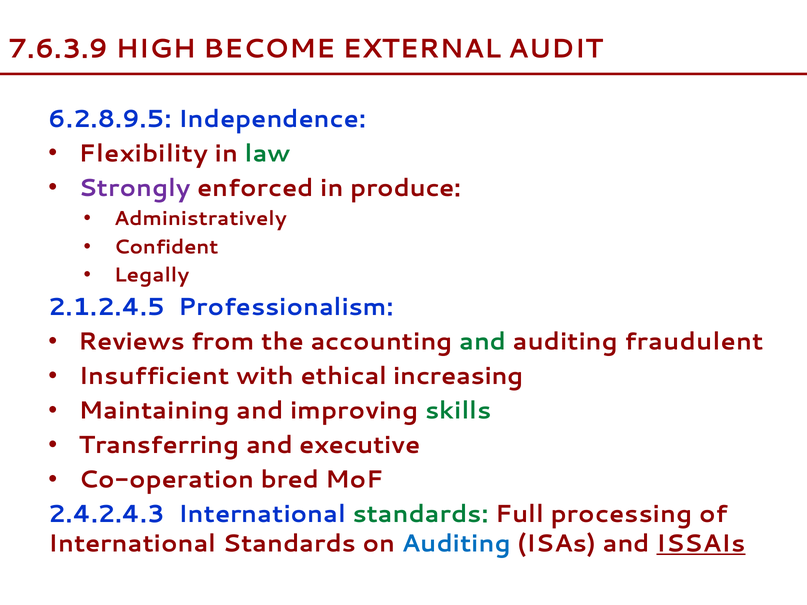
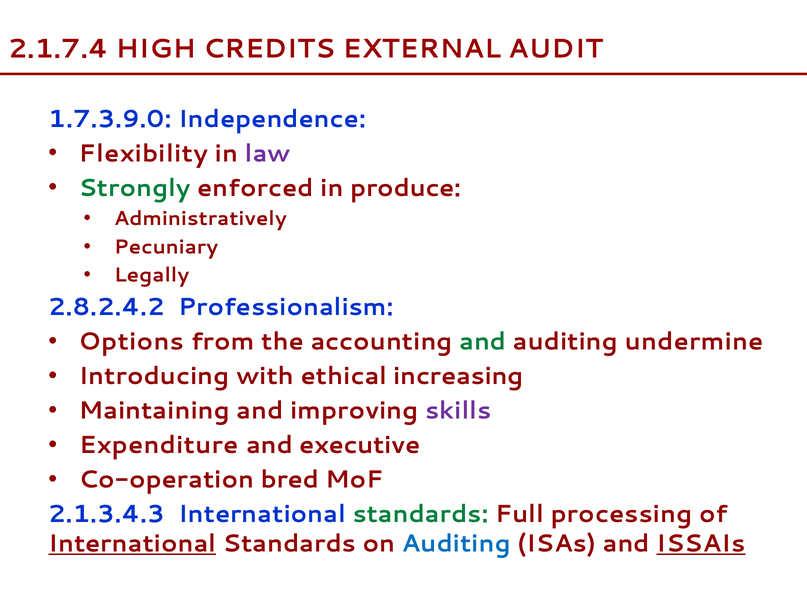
7.6.3.9: 7.6.3.9 -> 2.1.7.4 (58, 49)
BECOME: BECOME -> CREDITS (269, 49)
6.2.8.9.5: 6.2.8.9.5 -> 1.7.3.9.0 (110, 119)
law colour: green -> purple (268, 154)
Strongly colour: purple -> green (135, 188)
Confident: Confident -> Pecuniary (166, 247)
2.1.2.4.5: 2.1.2.4.5 -> 2.8.2.4.2 (107, 307)
Reviews: Reviews -> Options (131, 342)
fraudulent: fraudulent -> undermine (694, 342)
Insufficient: Insufficient -> Introducing (154, 376)
skills colour: green -> purple (458, 411)
Transferring: Transferring -> Expenditure (159, 445)
2.4.2.4.3: 2.4.2.4.3 -> 2.1.3.4.3 (107, 514)
International underline: none -> present (132, 544)
